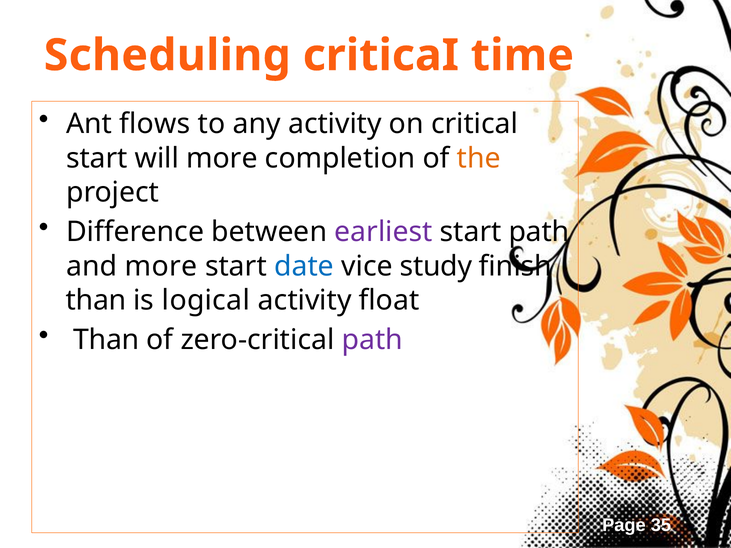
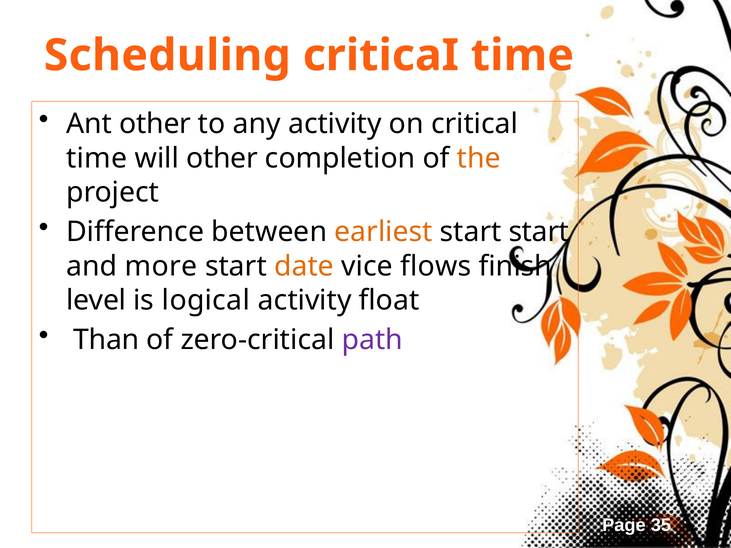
Ant flows: flows -> other (155, 124)
start: start -> time (97, 158)
will more: more -> other (222, 158)
earliest colour: purple -> orange (383, 232)
start path: path -> start (539, 232)
date colour: blue -> orange (304, 266)
study: study -> flows (436, 266)
than: than -> level (96, 300)
